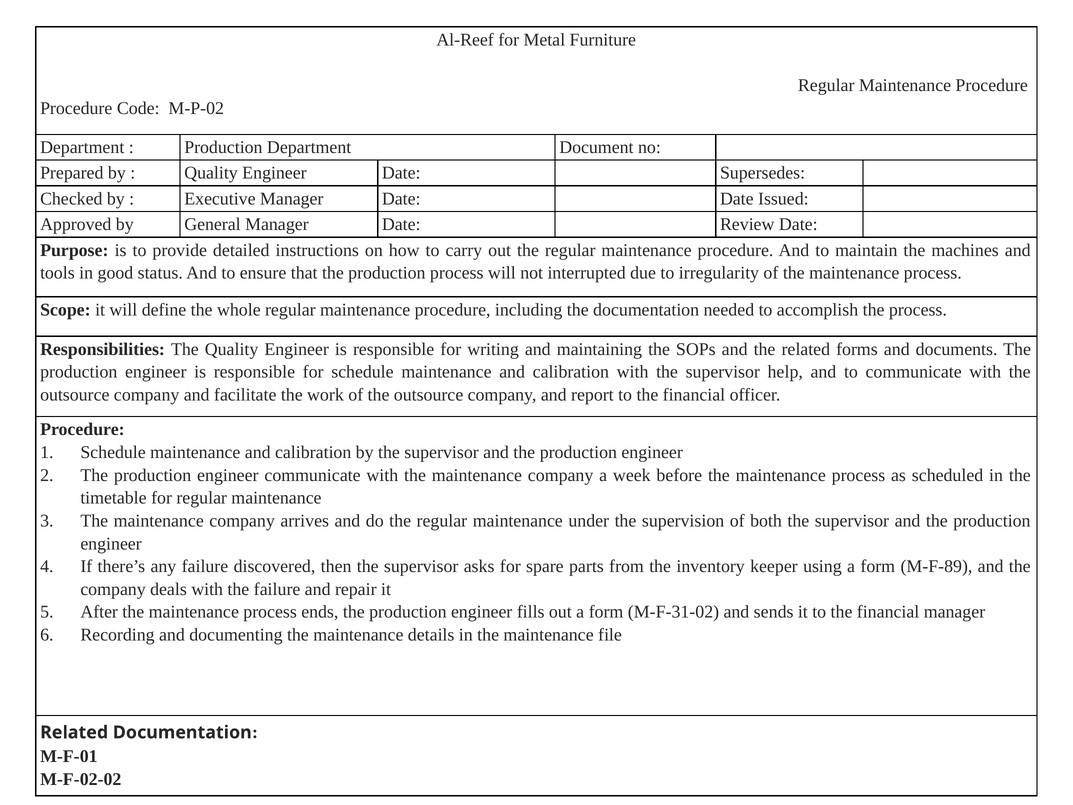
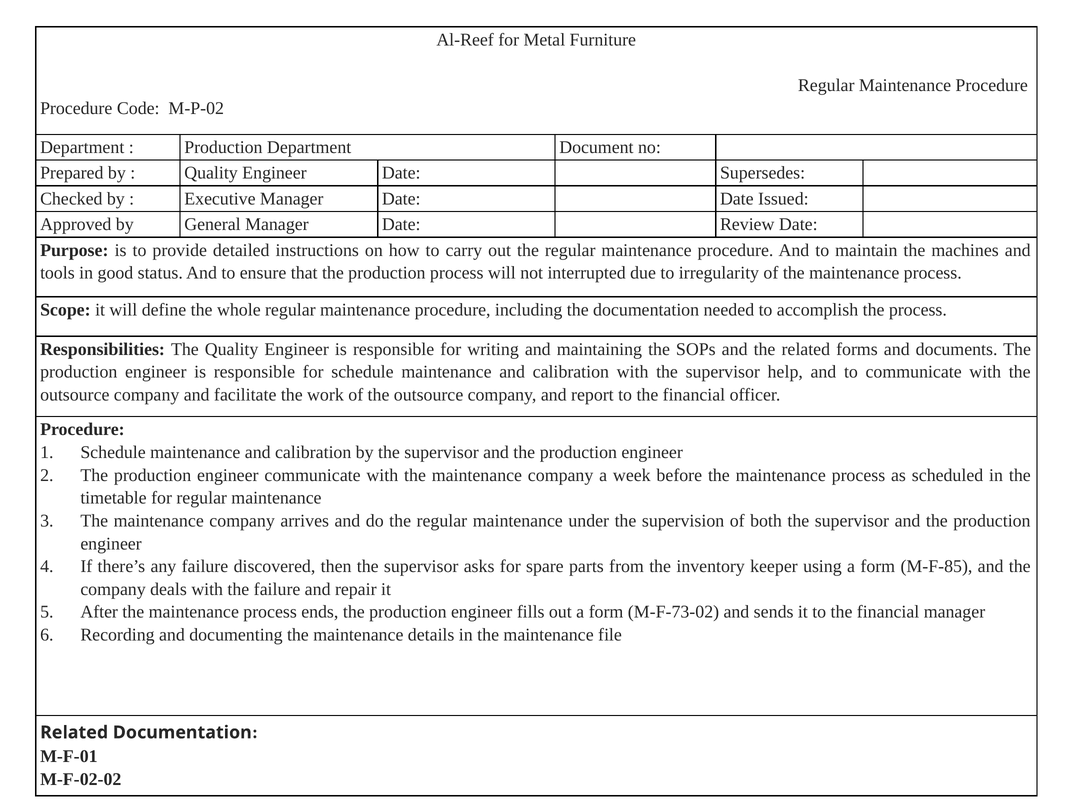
M-F-89: M-F-89 -> M-F-85 (936, 566)
M-F-31-02: M-F-31-02 -> M-F-73-02 (673, 612)
